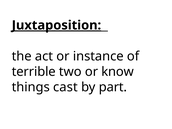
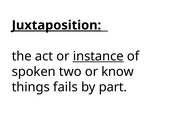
instance underline: none -> present (98, 56)
terrible: terrible -> spoken (34, 72)
cast: cast -> fails (65, 87)
